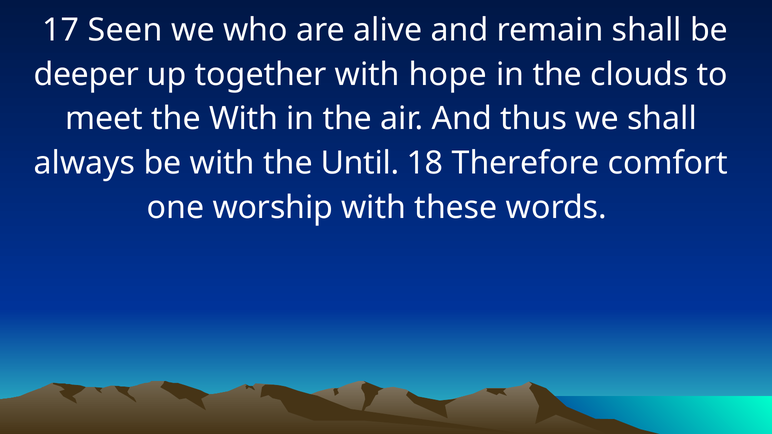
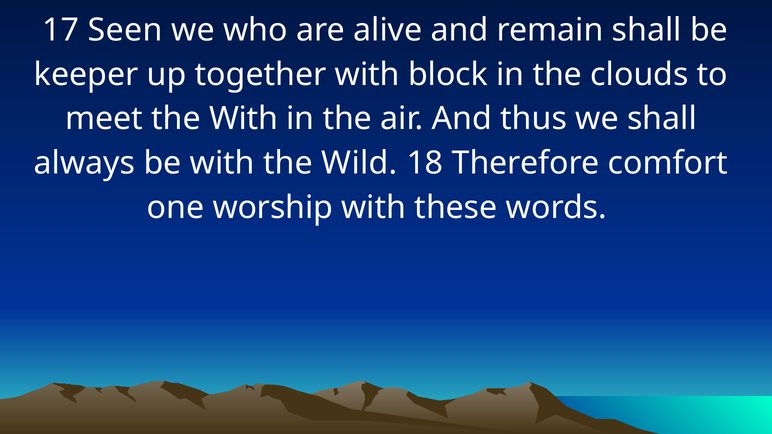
deeper: deeper -> keeper (86, 75)
hope: hope -> block (448, 75)
Until: Until -> Wild (360, 163)
